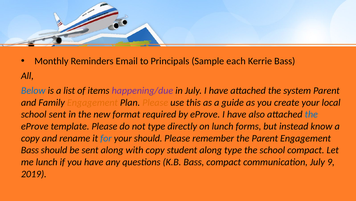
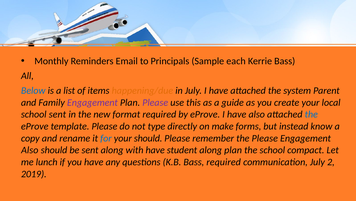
happening/due colour: purple -> orange (142, 90)
Engagement colour: orange -> purple (92, 102)
Please colour: orange -> purple (155, 102)
on lunch: lunch -> make (223, 126)
the Parent: Parent -> Please (265, 138)
Bass: Bass -> Also (30, 150)
with copy: copy -> have (155, 150)
along type: type -> plan (233, 150)
Bass compact: compact -> required (224, 161)
9: 9 -> 2 (331, 161)
